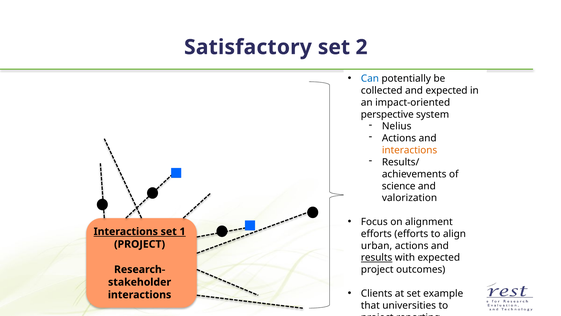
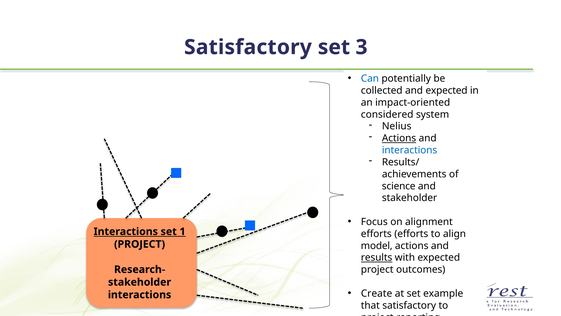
2: 2 -> 3 (362, 47)
perspective: perspective -> considered (387, 114)
Actions underline: none -> present (399, 138)
interactions colour: orange -> blue (410, 150)
valorization: valorization -> stakeholder (410, 198)
urban: urban -> model (377, 245)
Clients: Clients -> Create (377, 293)
that universities: universities -> satisfactory (409, 305)
